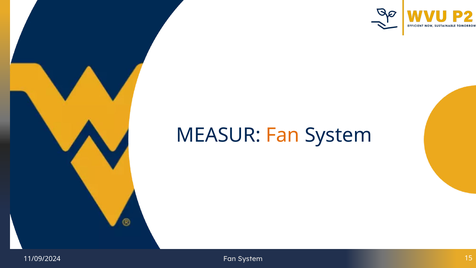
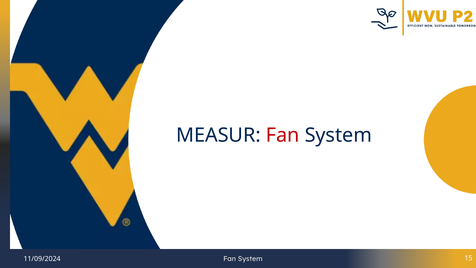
Fan colour: orange -> red (283, 135)
